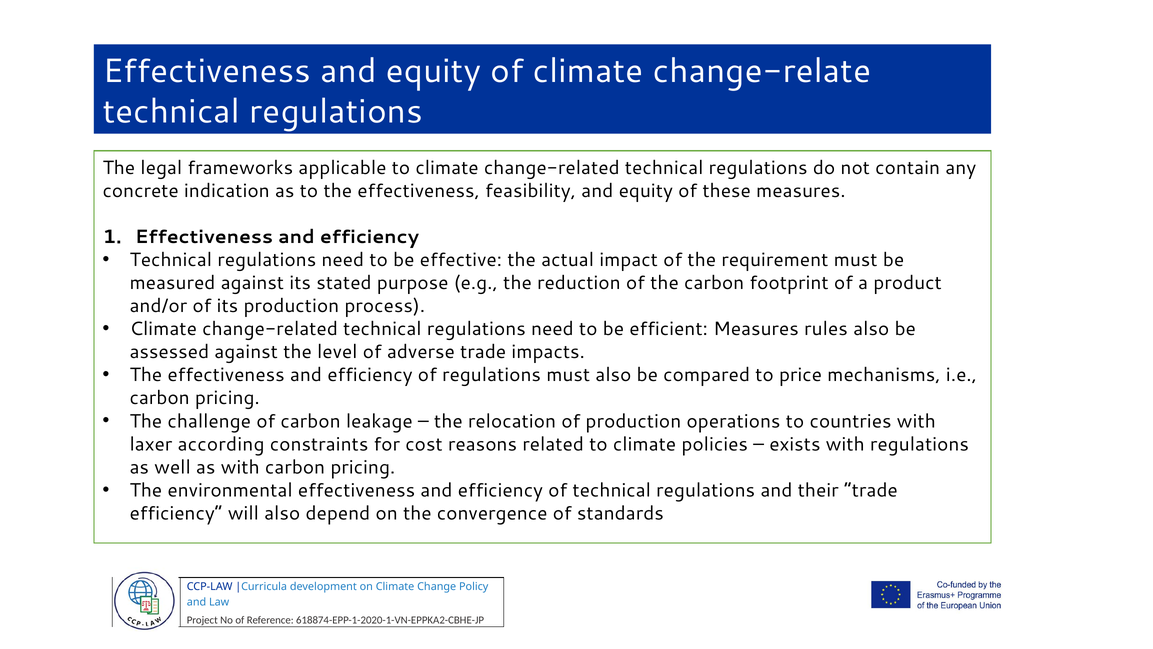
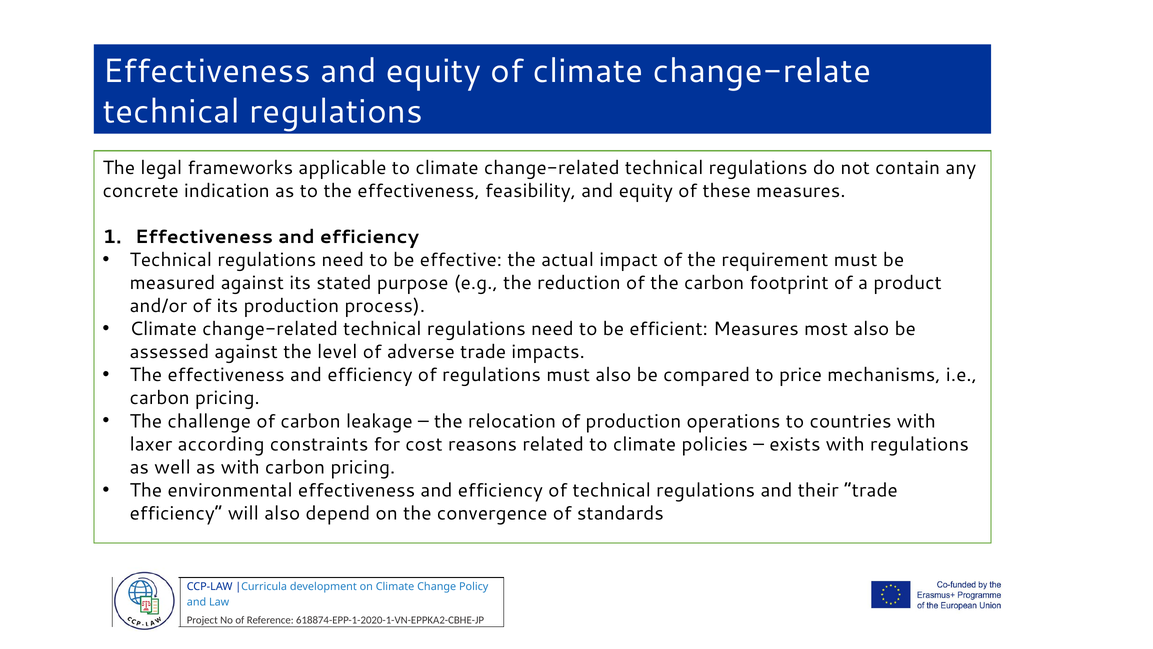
rules: rules -> most (826, 329)
